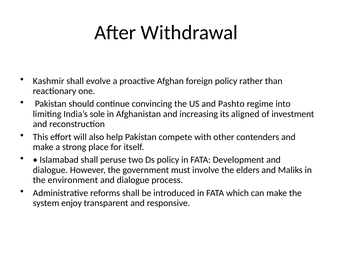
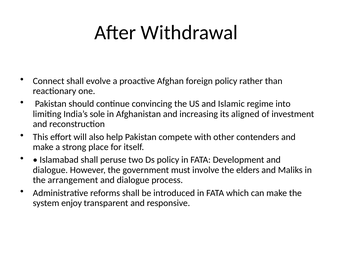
Kashmir: Kashmir -> Connect (49, 81)
Pashto: Pashto -> Islamic (231, 104)
environment: environment -> arrangement (73, 180)
